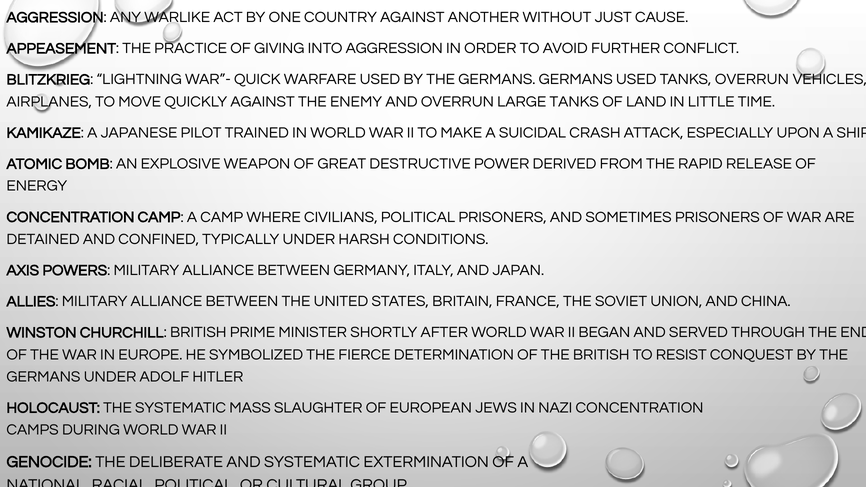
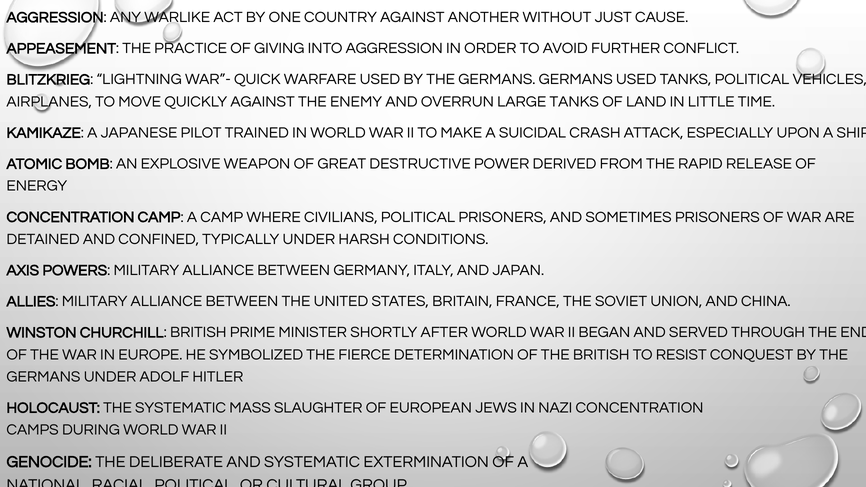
TANKS OVERRUN: OVERRUN -> POLITICAL (752, 79)
